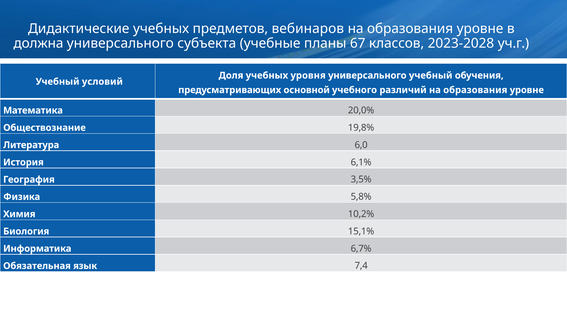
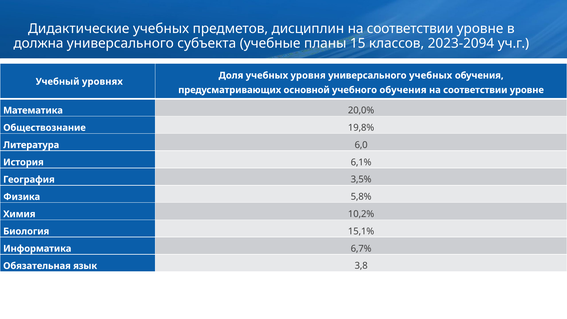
вебинаров: вебинаров -> дисциплин (308, 29)
образования: образования -> соответствии (410, 29)
67: 67 -> 15 (358, 43)
2023-2028: 2023-2028 -> 2023-2094 (461, 43)
универсального учебный: учебный -> учебных (431, 75)
условий: условий -> уровнях (102, 82)
учебного различий: различий -> обучения (403, 90)
образования: образования -> соответствии (475, 90)
7,4: 7,4 -> 3,8 (361, 266)
